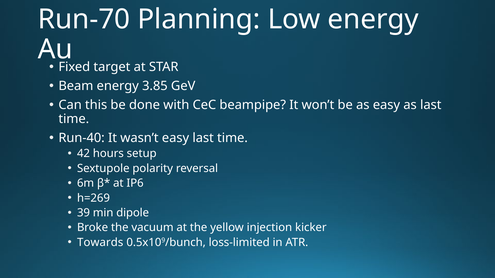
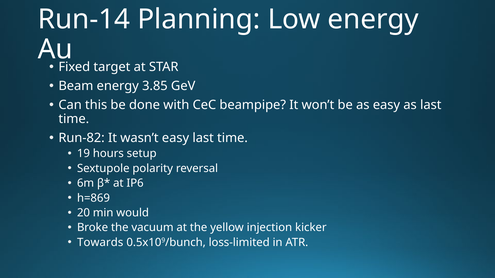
Run-70: Run-70 -> Run-14 (84, 19)
Run-40: Run-40 -> Run-82 (82, 138)
42: 42 -> 19 (83, 154)
h=269: h=269 -> h=869 (93, 198)
39: 39 -> 20 (83, 213)
dipole: dipole -> would (133, 213)
